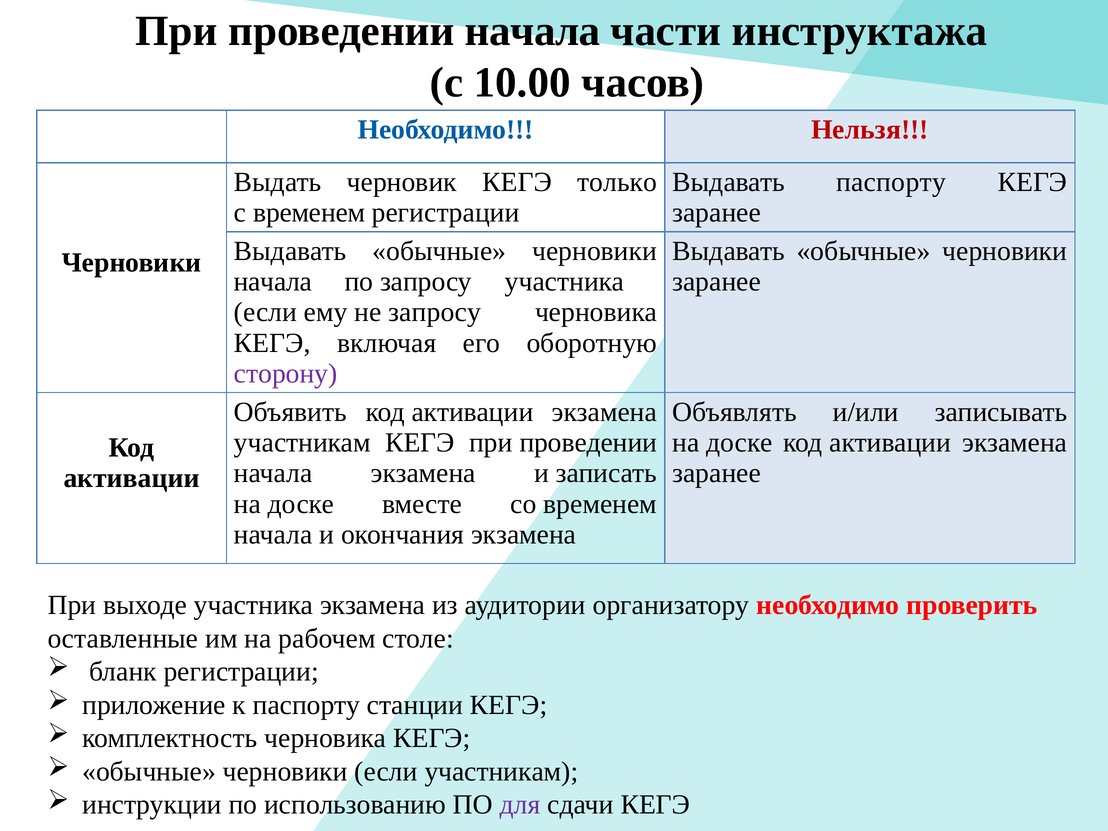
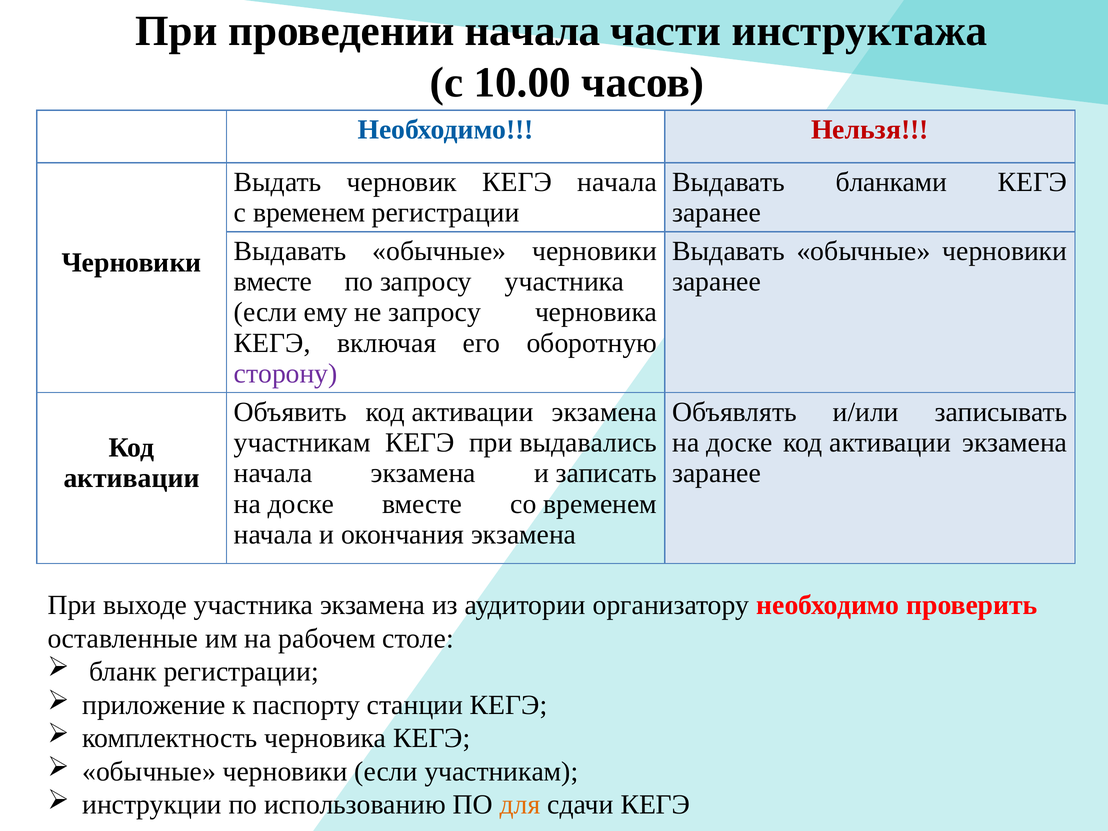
КЕГЭ только: только -> начала (617, 182)
Выдавать паспорту: паспорту -> бланками (891, 182)
начала: начала -> вместе (273, 282)
КЕГЭ при проведении: проведении -> выдавались (588, 443)
для colour: purple -> orange (520, 805)
